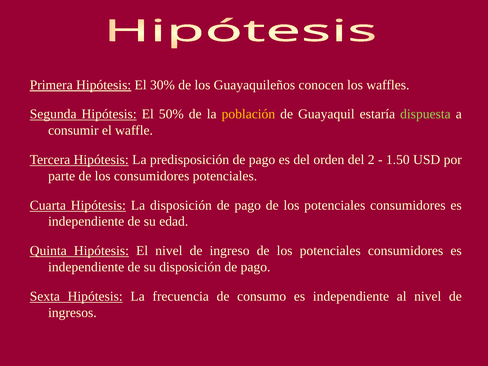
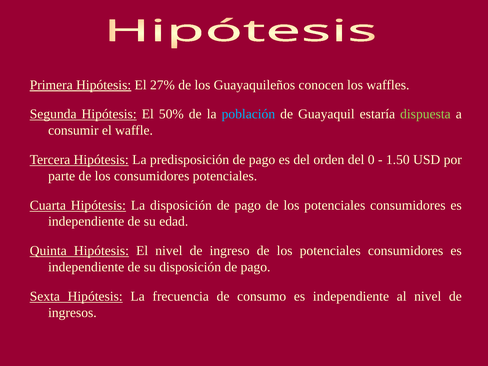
30%: 30% -> 27% (162, 85)
población colour: yellow -> light blue (248, 114)
2: 2 -> 0 (371, 160)
